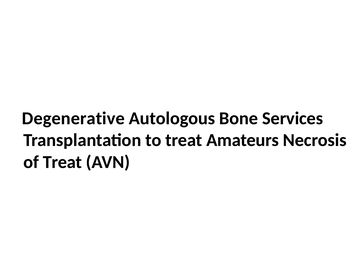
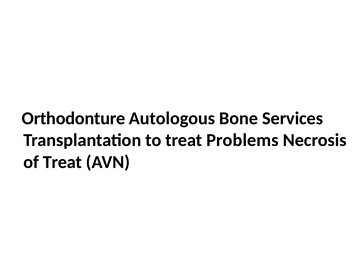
Degenerative: Degenerative -> Orthodonture (73, 118)
Amateurs: Amateurs -> Problems (242, 140)
